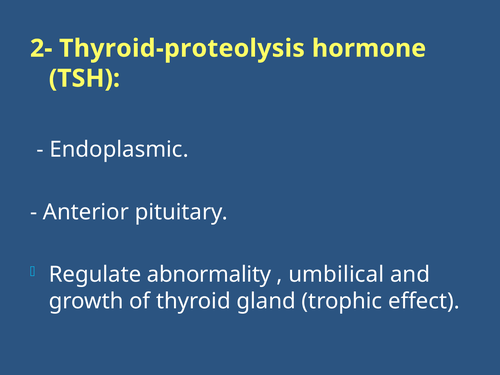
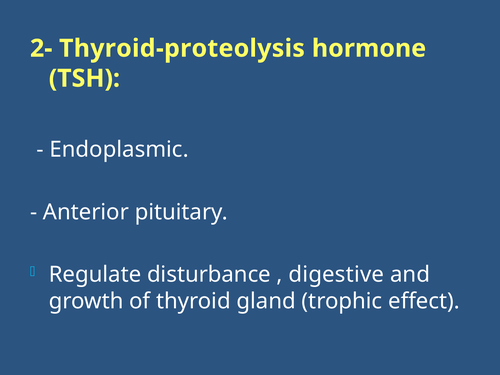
abnormality: abnormality -> disturbance (209, 274)
umbilical: umbilical -> digestive (336, 274)
